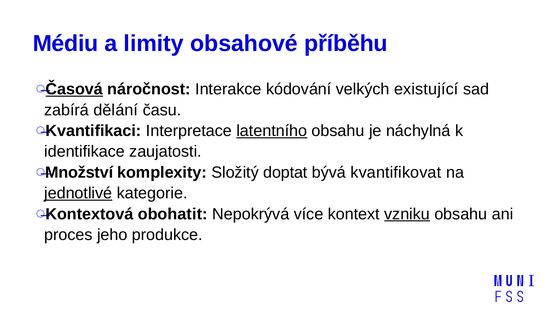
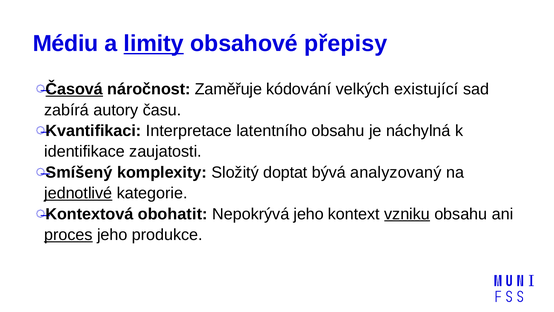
limity underline: none -> present (154, 44)
příběhu: příběhu -> přepisy (346, 44)
Interakce: Interakce -> Zaměřuje (228, 89)
dělání: dělání -> autory (116, 110)
latentního underline: present -> none (272, 131)
Množství: Množství -> Smíšený (79, 172)
kvantifikovat: kvantifikovat -> analyzovaný (396, 172)
Nepokrývá více: více -> jeho (309, 214)
proces underline: none -> present (68, 235)
